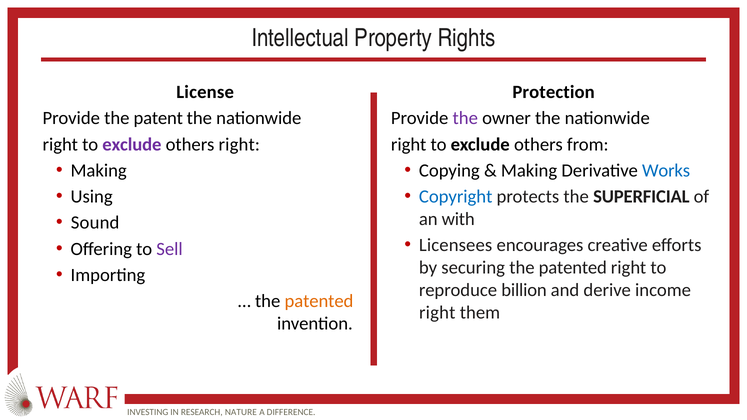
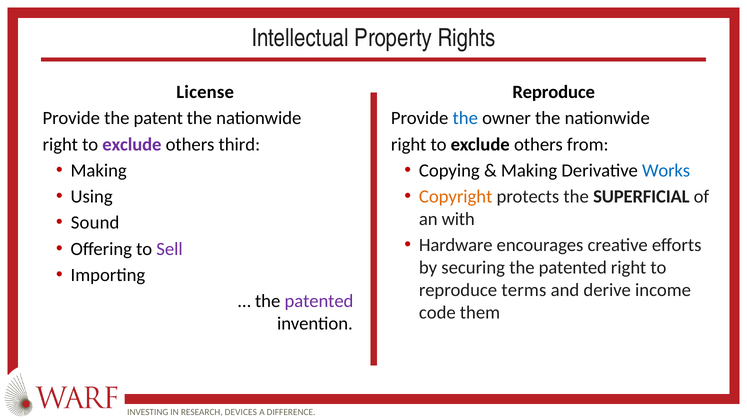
Protection: Protection -> Reproduce (554, 92)
the colour: purple -> blue (465, 118)
others right: right -> third (239, 144)
Copyright colour: blue -> orange (456, 197)
Licensees: Licensees -> Hardware (456, 245)
billion: billion -> terms (524, 290)
patented colour: orange -> purple (319, 301)
right: right -> code (437, 313)
NATURE: NATURE -> DEVICES (241, 412)
